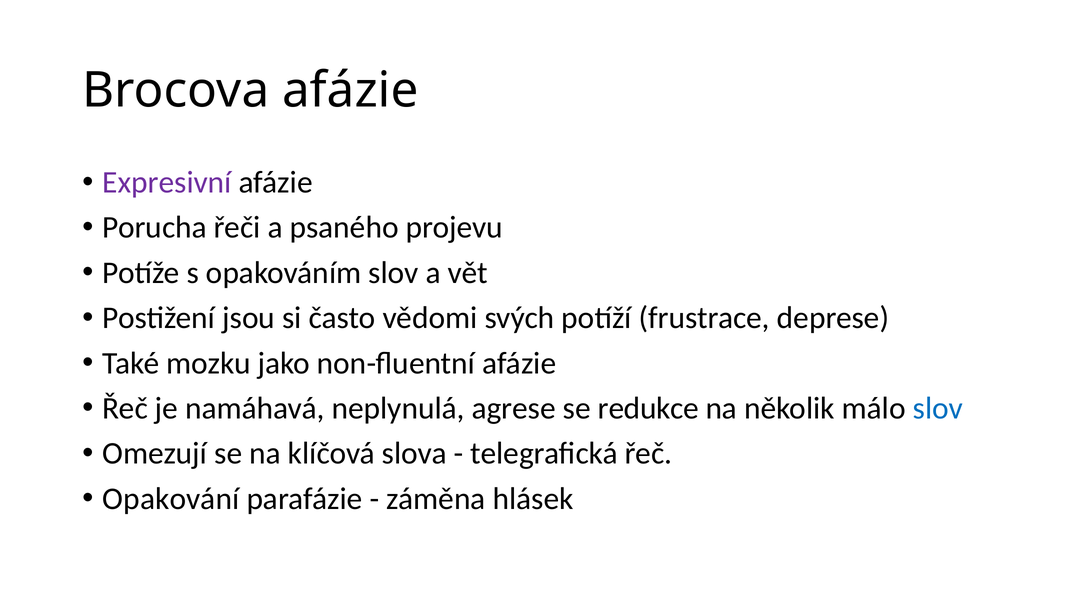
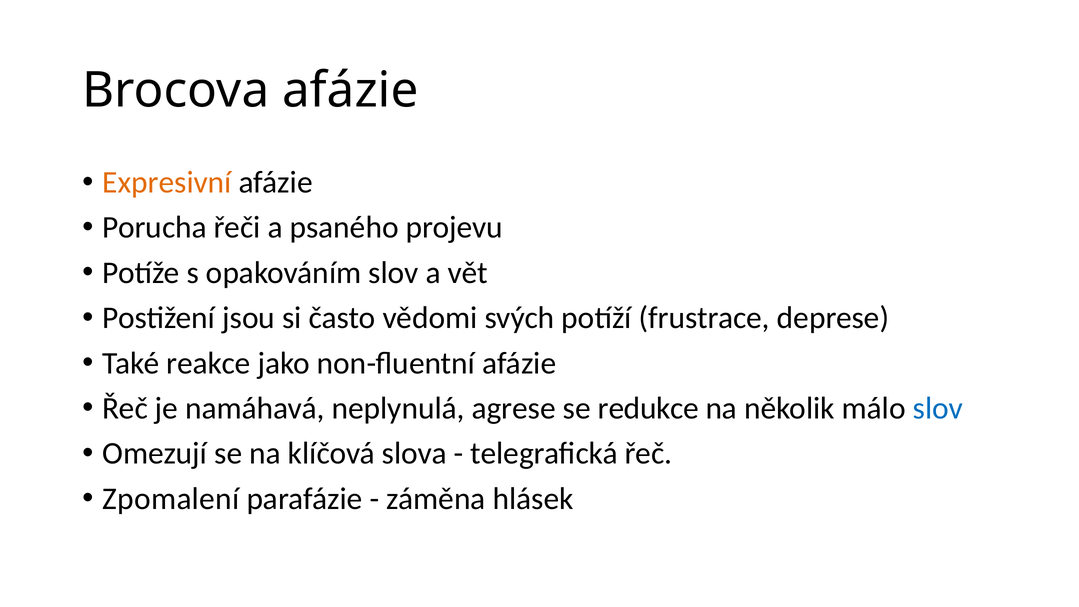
Expresivní colour: purple -> orange (167, 182)
mozku: mozku -> reakce (208, 363)
Opakování: Opakování -> Zpomalení (171, 499)
